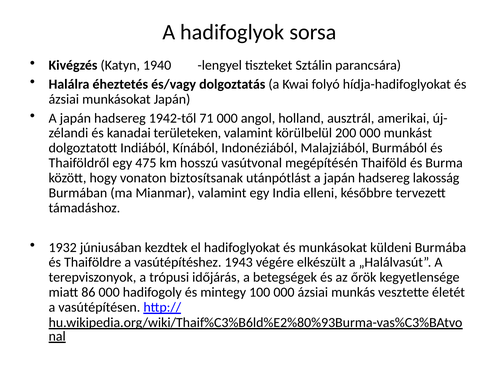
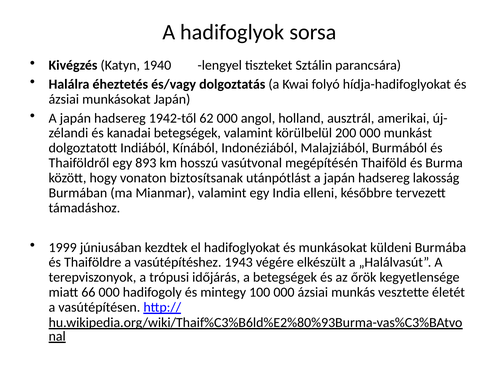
71: 71 -> 62 (207, 118)
kanadai területeken: területeken -> betegségek (187, 133)
475: 475 -> 893 (146, 163)
1932: 1932 -> 1999 (63, 248)
86: 86 -> 66 (88, 293)
